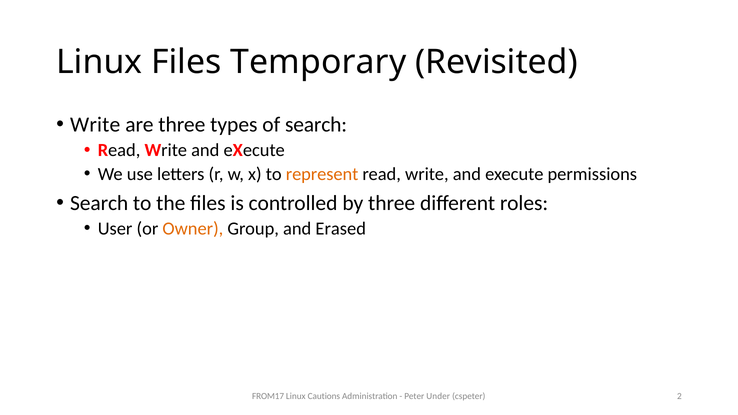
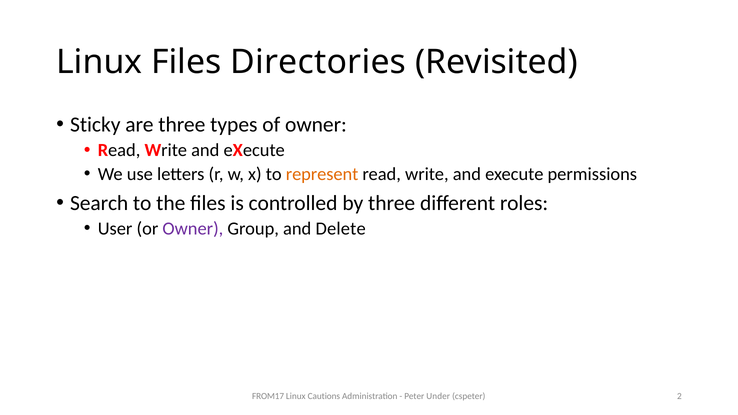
Temporary: Temporary -> Directories (318, 62)
Write: Write -> Sticky (95, 125)
of search: search -> owner (316, 125)
Owner colour: orange -> purple (193, 229)
Erased: Erased -> Delete (341, 229)
